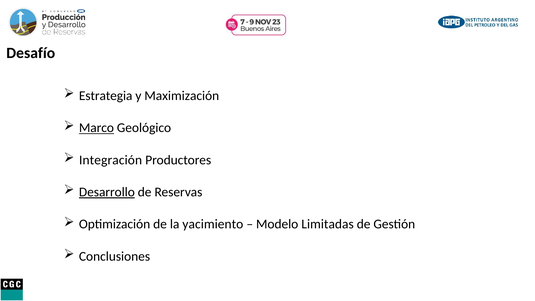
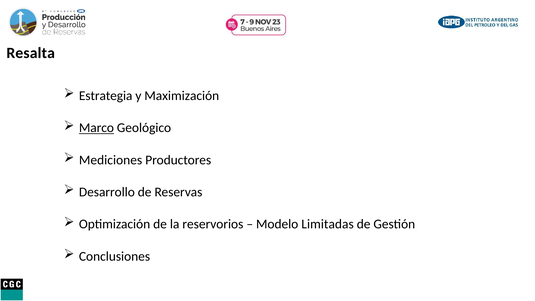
Desafío: Desafío -> Resalta (31, 53)
Integración: Integración -> Mediciones (111, 160)
Desarrollo underline: present -> none (107, 192)
yacimiento: yacimiento -> reservorios (213, 224)
